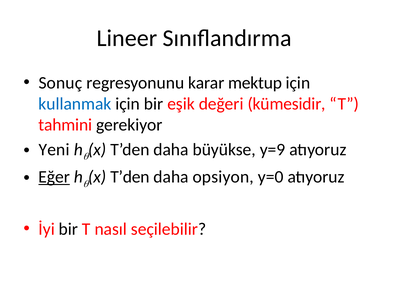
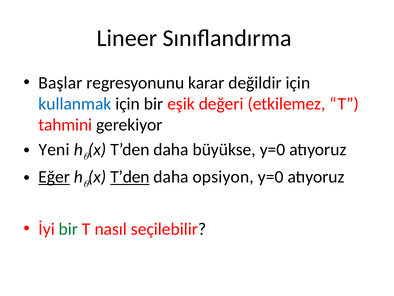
Sonuç: Sonuç -> Başlar (60, 83)
mektup: mektup -> değildir (255, 83)
kümesidir: kümesidir -> etkilemez (287, 104)
büyükse y=9: y=9 -> y=0 (273, 149)
T’den underline: none -> present (130, 177)
bir colour: black -> green (68, 229)
